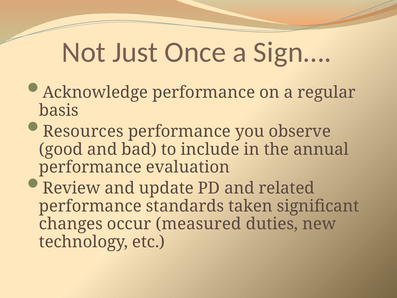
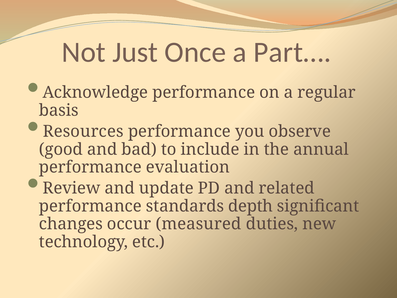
Sign…: Sign… -> Part… (292, 52)
taken: taken -> depth (251, 206)
